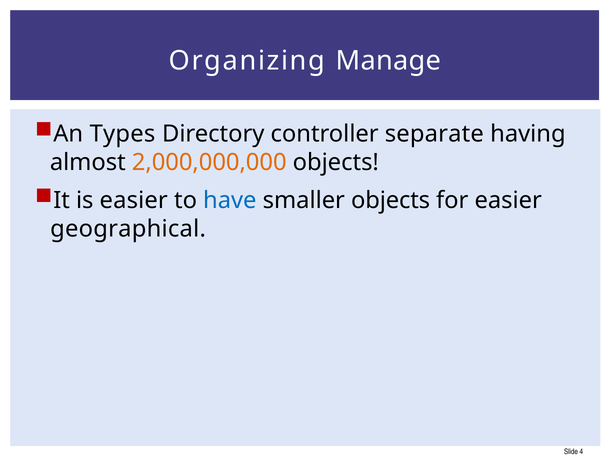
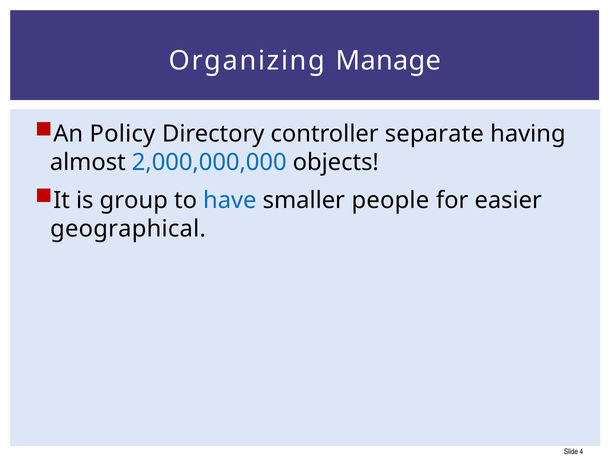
Types: Types -> Policy (122, 134)
2,000,000,000 colour: orange -> blue (209, 162)
is easier: easier -> group (134, 201)
smaller objects: objects -> people (390, 201)
